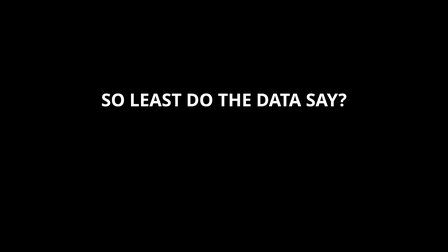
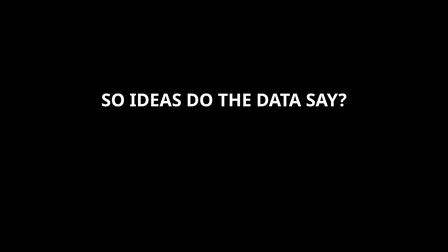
LEAST: LEAST -> IDEAS (156, 100)
